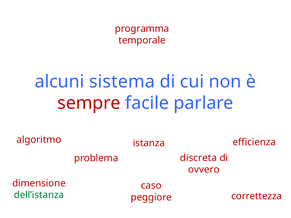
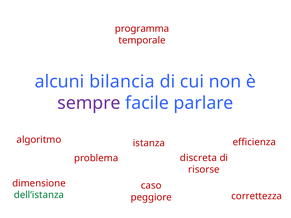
sistema: sistema -> bilancia (122, 82)
sempre colour: red -> purple (89, 103)
ovvero: ovvero -> risorse (204, 170)
